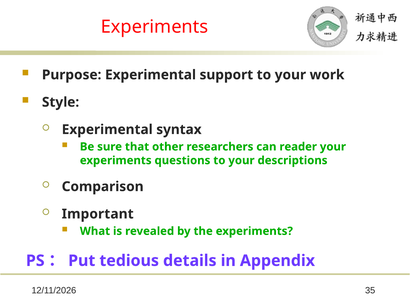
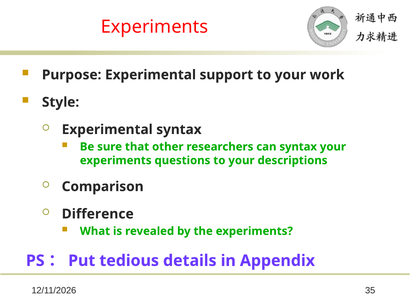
can reader: reader -> syntax (298, 146)
Important: Important -> Difference (98, 214)
